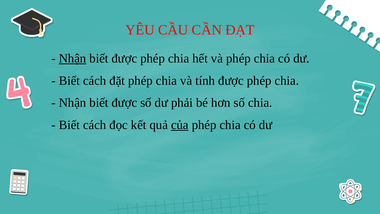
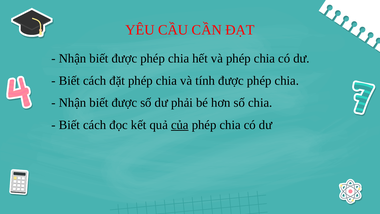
Nhận underline: present -> none (73, 58)
